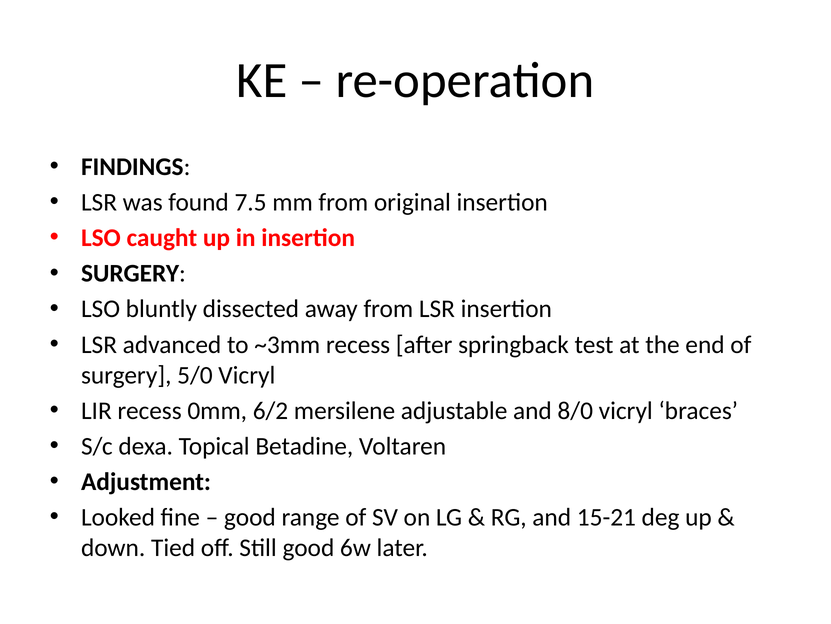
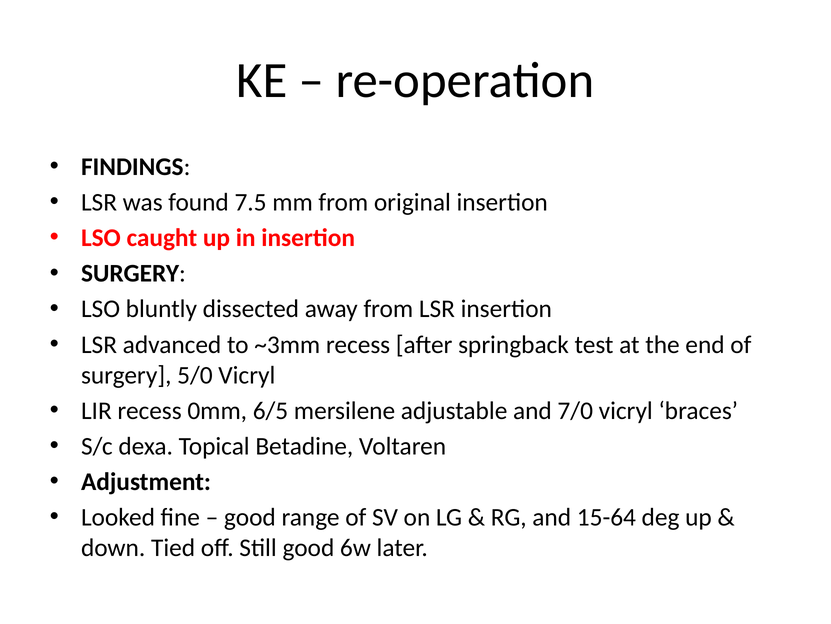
6/2: 6/2 -> 6/5 (270, 410)
8/0: 8/0 -> 7/0 (575, 410)
15-21: 15-21 -> 15-64 (606, 517)
